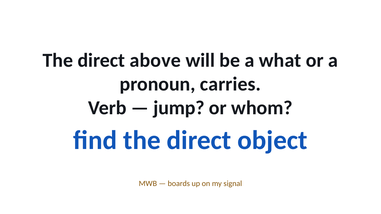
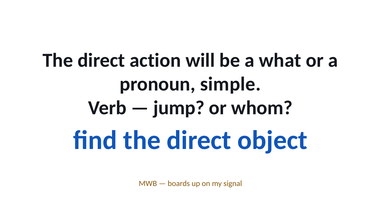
above: above -> action (155, 60)
carries: carries -> simple (230, 84)
